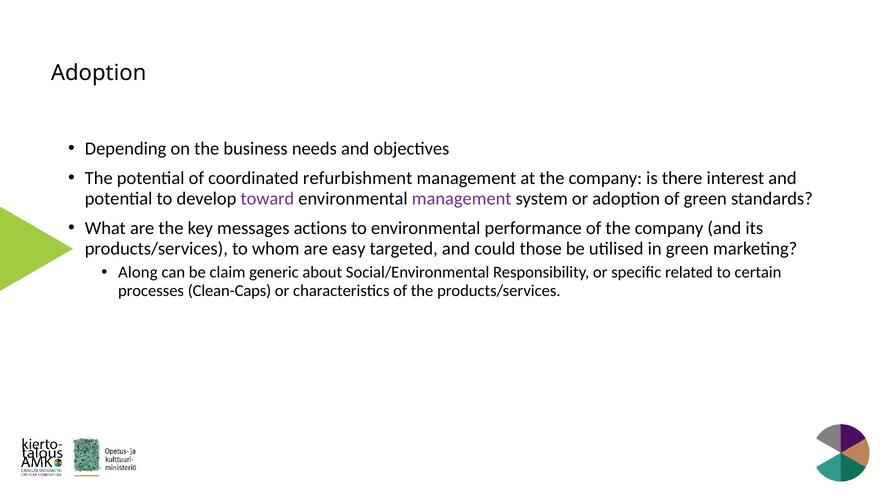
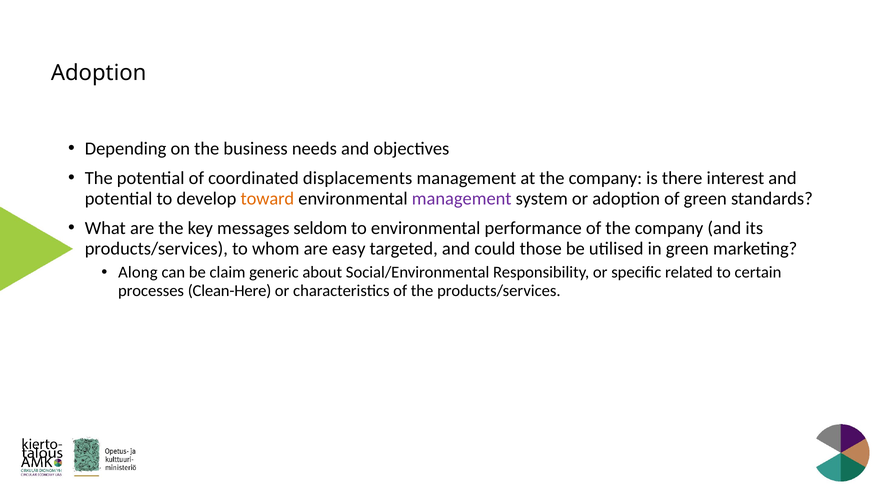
refurbishment: refurbishment -> displacements (358, 178)
toward colour: purple -> orange (267, 199)
actions: actions -> seldom (320, 228)
Clean-Caps: Clean-Caps -> Clean-Here (230, 291)
